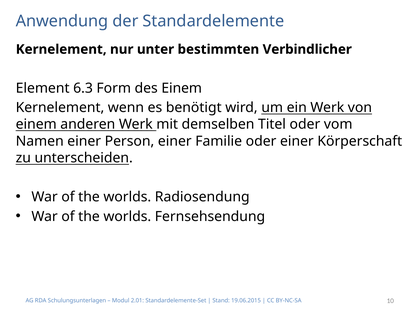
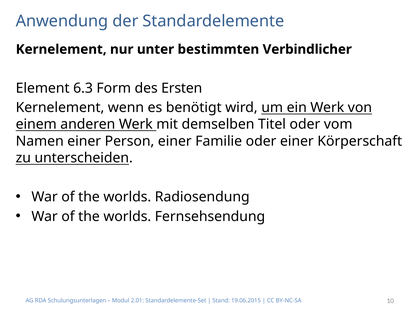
des Einem: Einem -> Ersten (182, 88)
